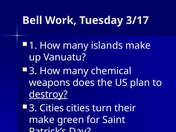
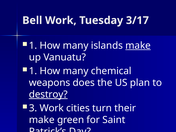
make underline: none -> present (138, 46)
3: 3 -> 1 (33, 71)
3 Cities: Cities -> Work (52, 108)
